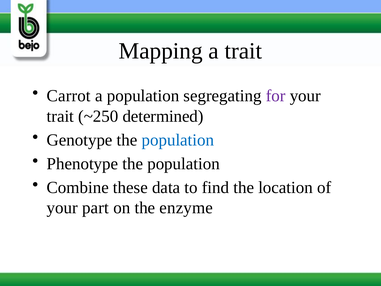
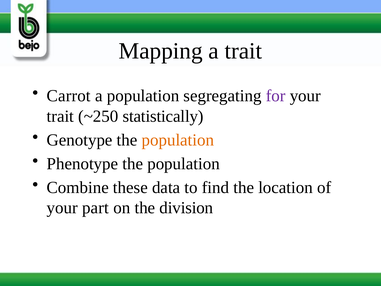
determined: determined -> statistically (163, 116)
population colour: blue -> orange (178, 140)
enzyme: enzyme -> division (186, 208)
